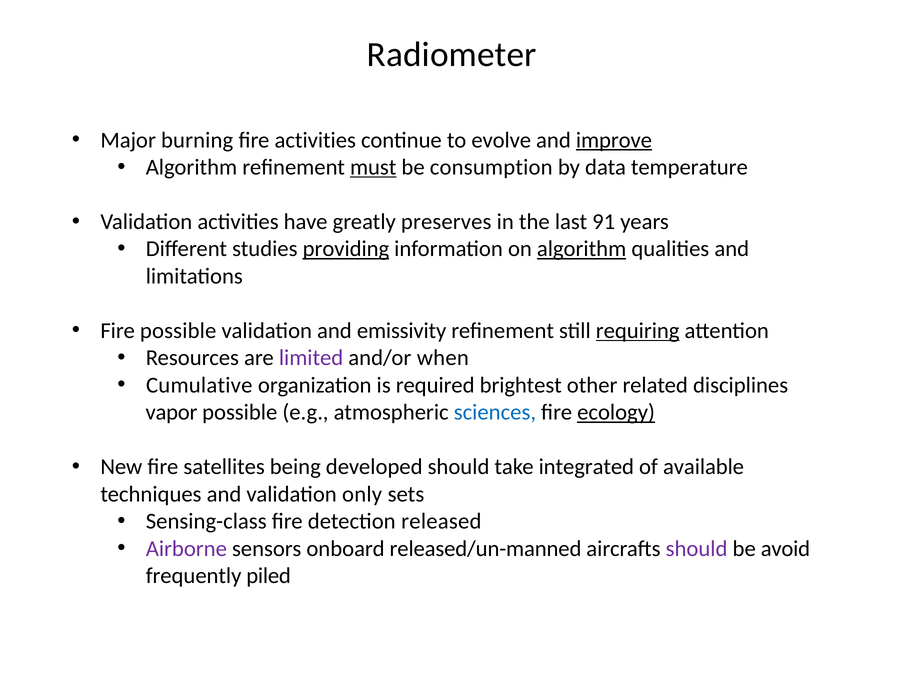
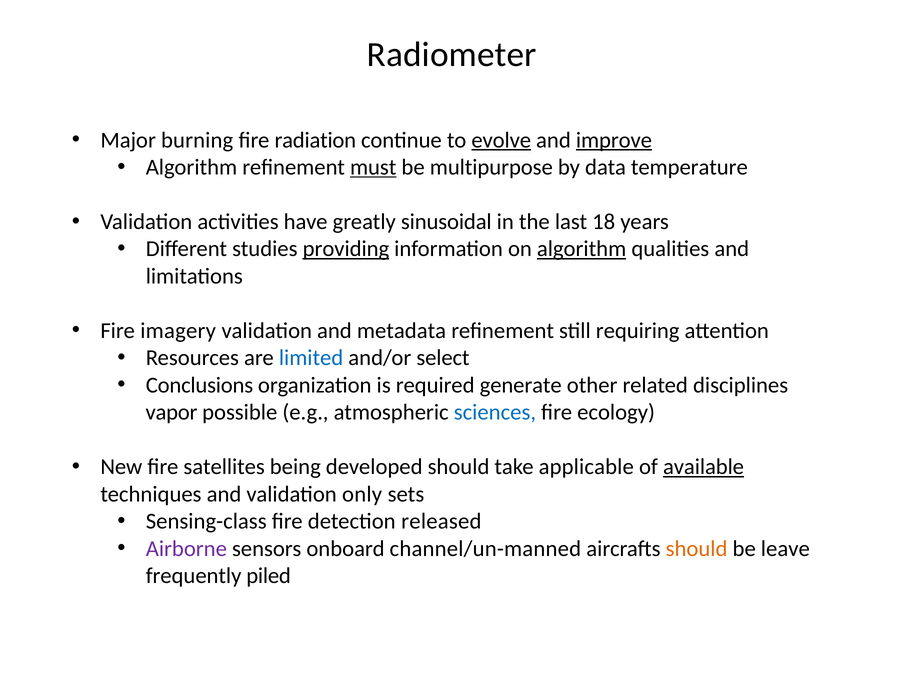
fire activities: activities -> radiation (315, 140)
evolve underline: none -> present (501, 140)
consumption: consumption -> multipurpose (491, 167)
preserves: preserves -> sinusoidal (446, 222)
91: 91 -> 18 (604, 222)
Fire possible: possible -> imagery (178, 331)
emissivity: emissivity -> metadata (402, 331)
requiring underline: present -> none (638, 331)
limited colour: purple -> blue (311, 358)
when: when -> select (443, 358)
Cumulative: Cumulative -> Conclusions (199, 385)
brightest: brightest -> generate (521, 385)
ecology underline: present -> none (616, 412)
integrated: integrated -> applicable (586, 467)
available underline: none -> present (704, 467)
released/un-manned: released/un-manned -> channel/un-manned (485, 549)
should colour: purple -> orange (697, 549)
avoid: avoid -> leave (785, 549)
